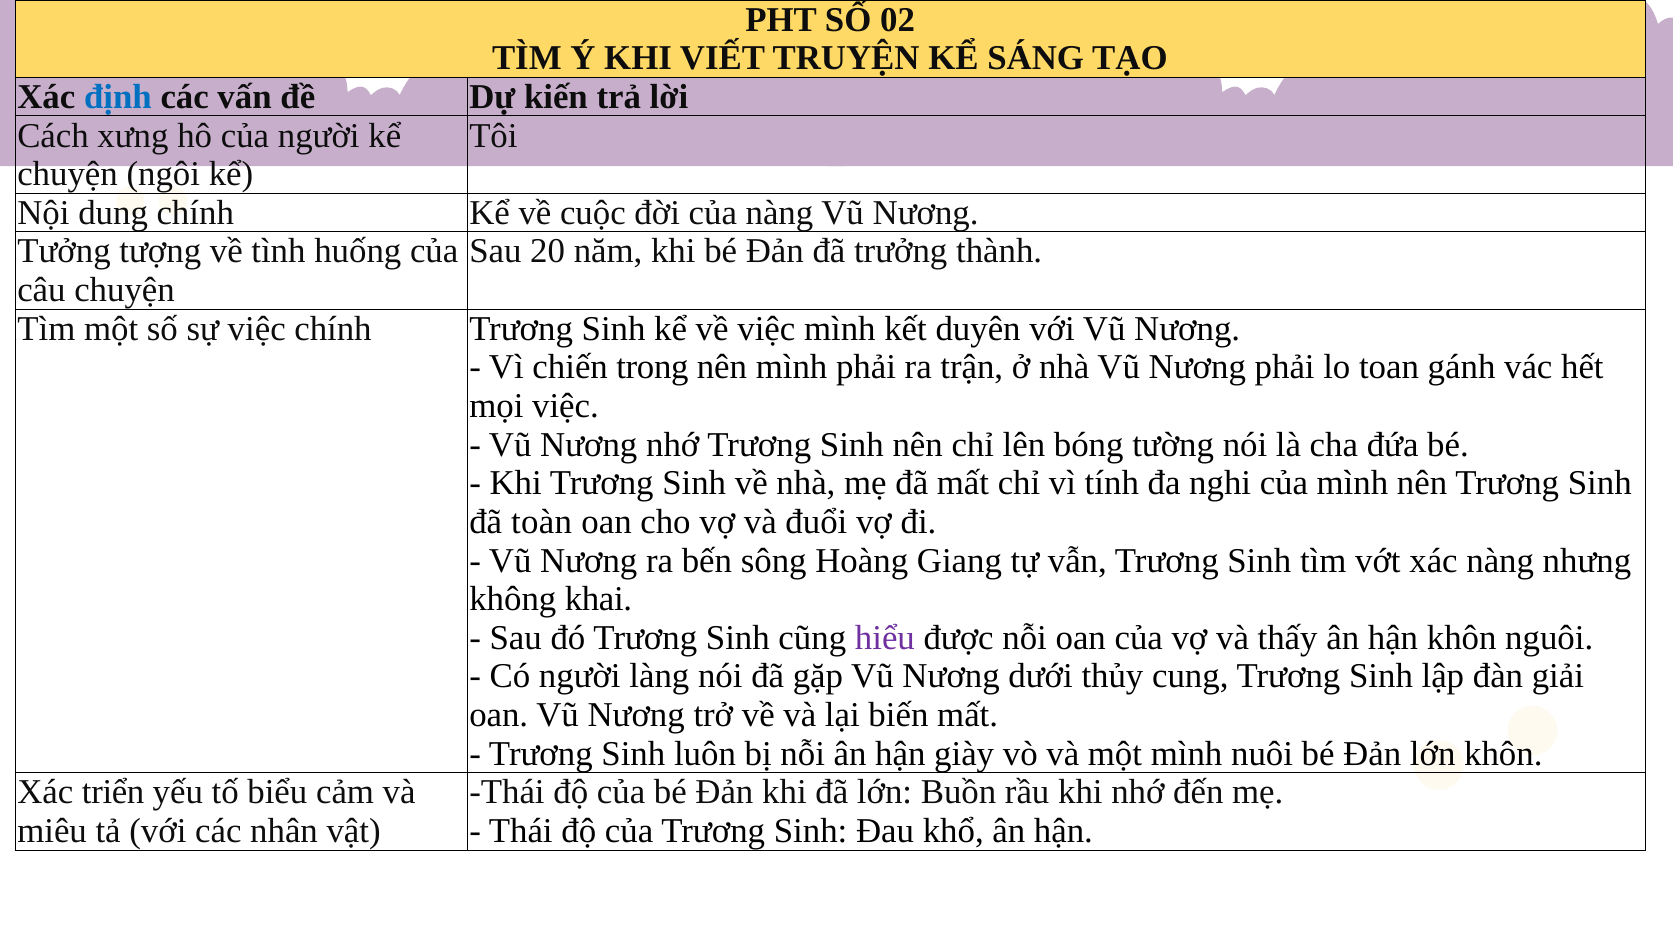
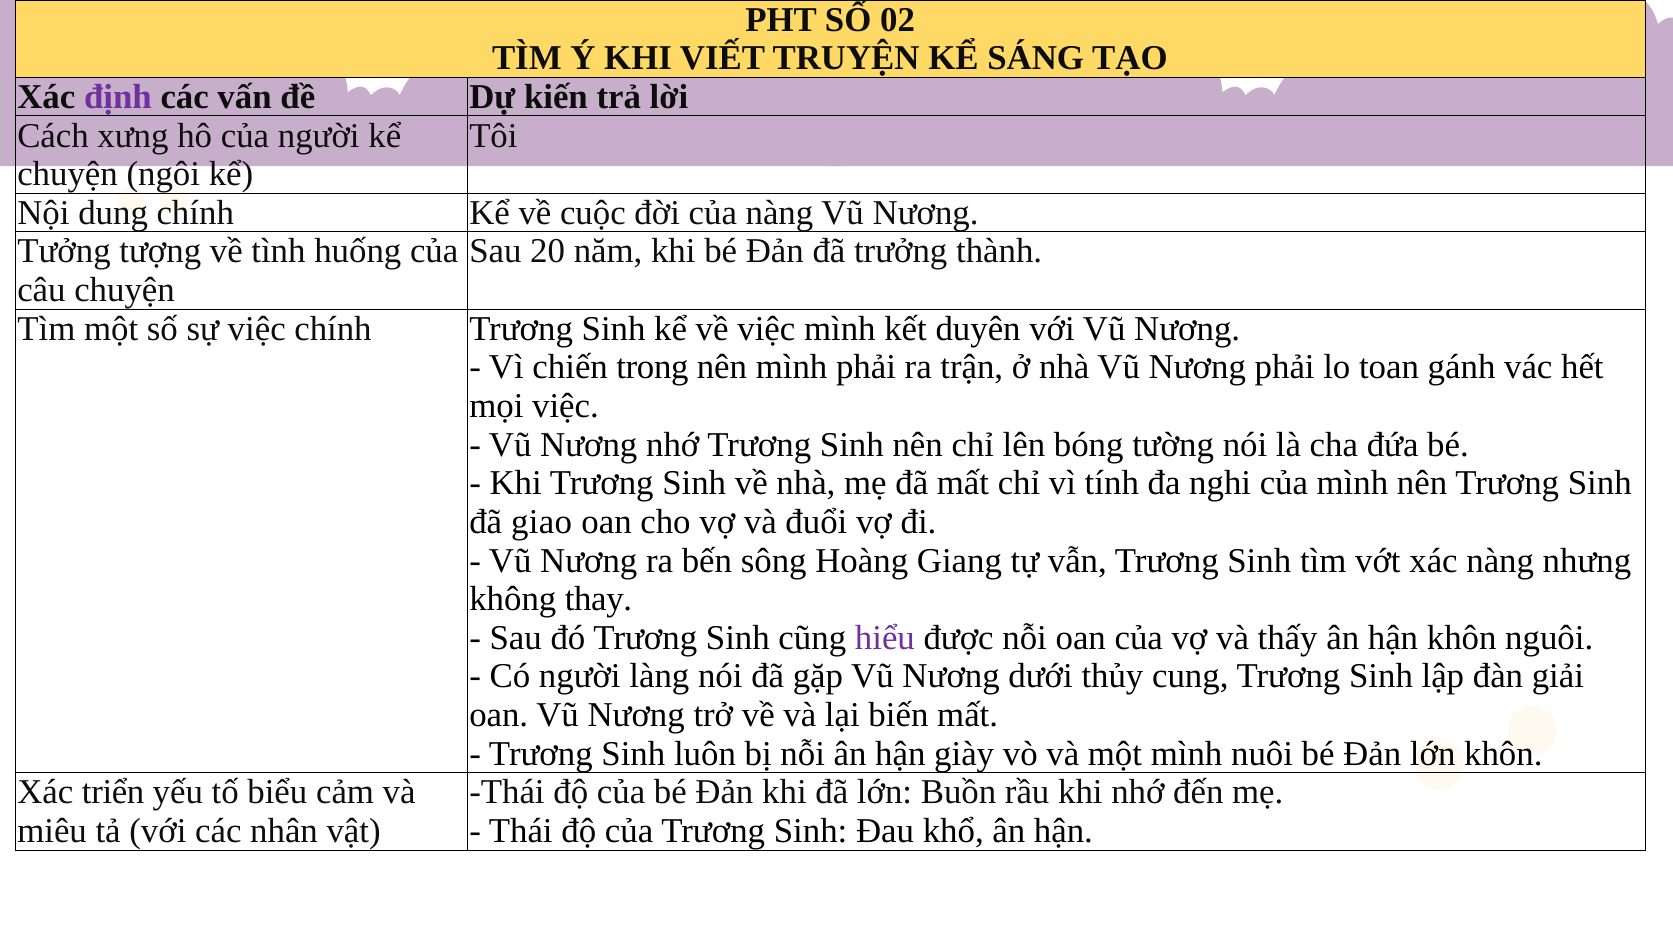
định colour: blue -> purple (118, 97)
toàn: toàn -> giao (542, 522)
khai: khai -> thay (598, 599)
